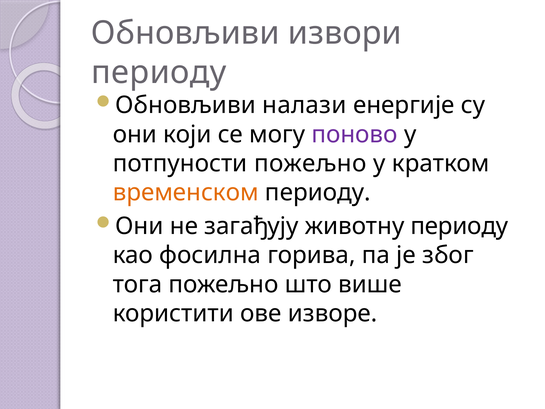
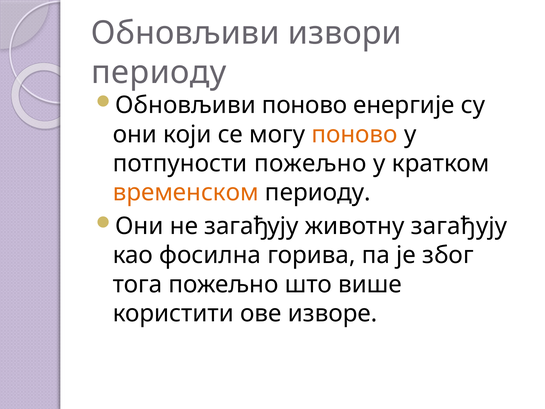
Обновљиви налази: налази -> поново (305, 105)
поново colour: purple -> orange (355, 134)
животну периоду: периоду -> загађују (459, 226)
